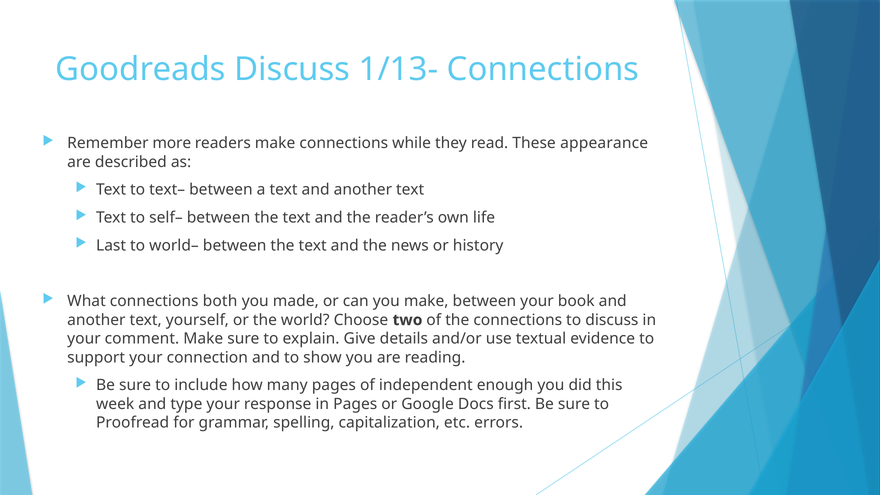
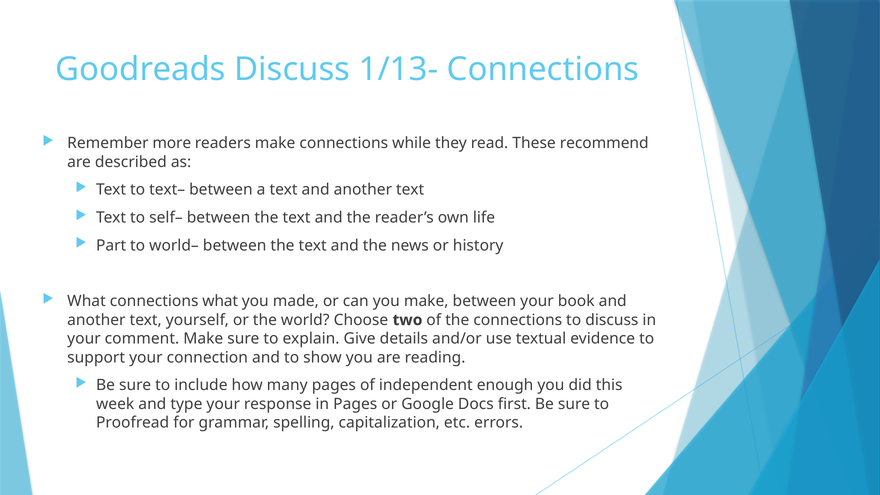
appearance: appearance -> recommend (604, 143)
Last: Last -> Part (111, 246)
connections both: both -> what (220, 301)
